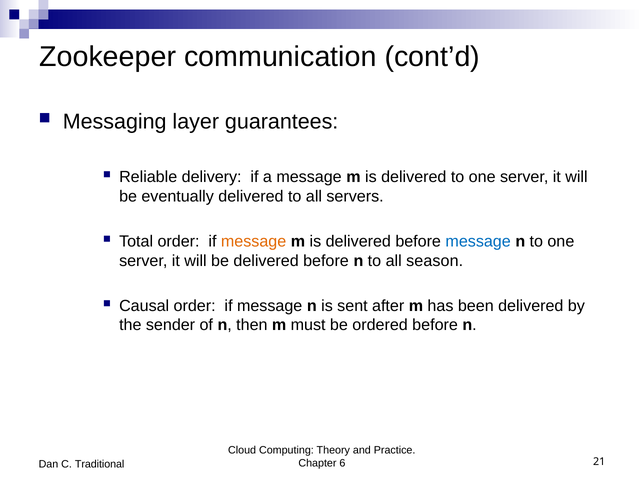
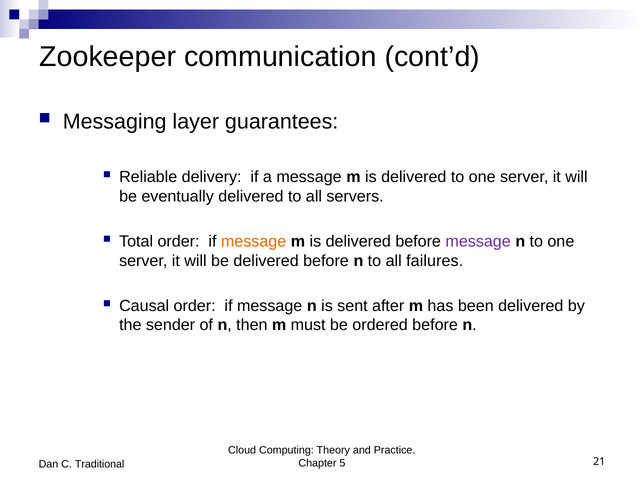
message colour: blue -> purple (478, 241)
season: season -> failures (435, 261)
6: 6 -> 5 (342, 463)
